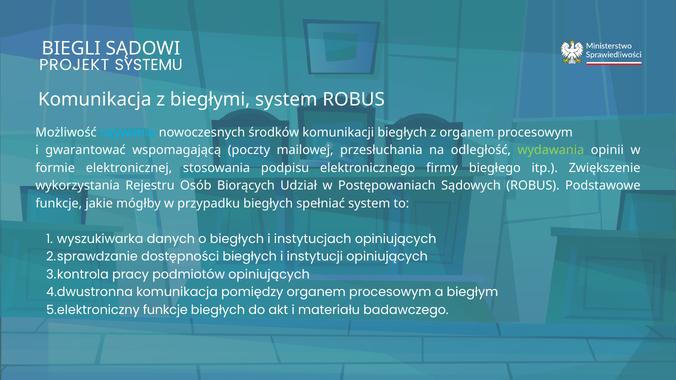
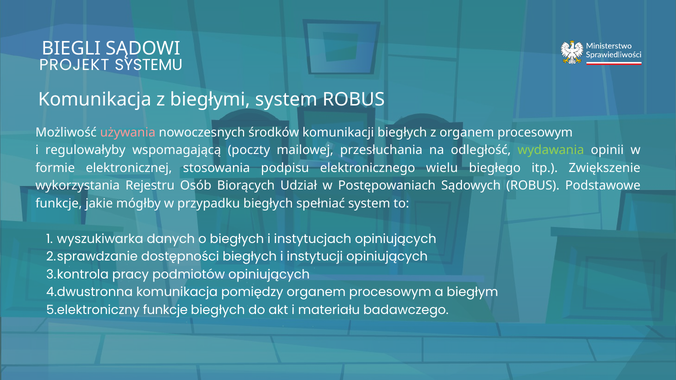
używania colour: light blue -> pink (128, 133)
gwarantować: gwarantować -> regulowałyby (85, 150)
firmy: firmy -> wielu (442, 168)
